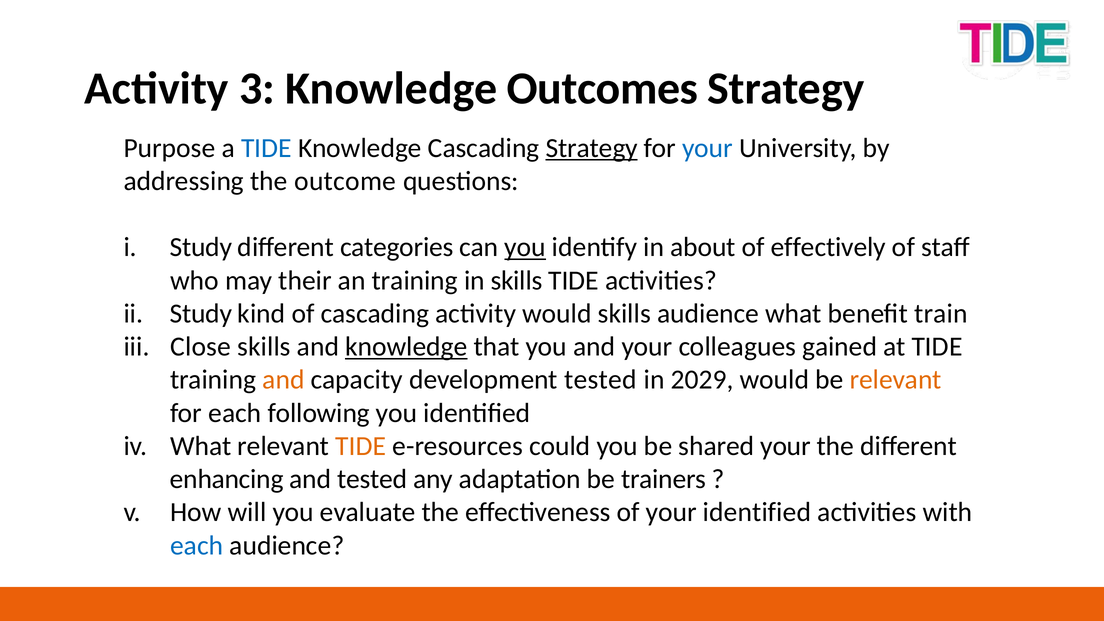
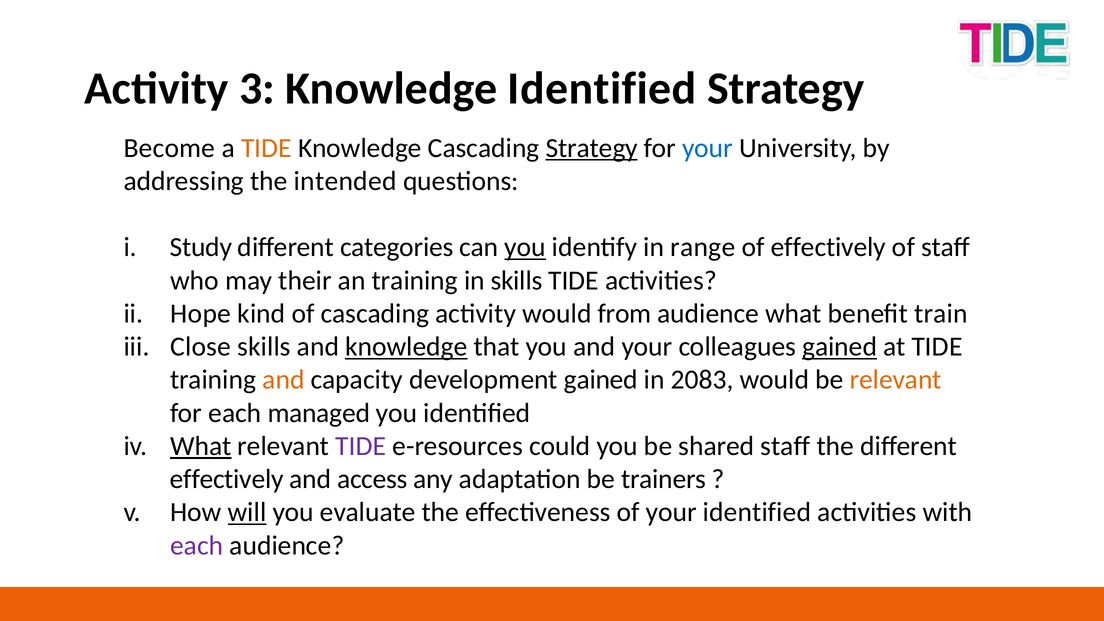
Knowledge Outcomes: Outcomes -> Identified (602, 89)
Purpose: Purpose -> Become (169, 148)
TIDE colour: blue -> orange (266, 148)
outcome: outcome -> intended (345, 181)
about: about -> range (703, 247)
Study: Study -> Hope (201, 314)
would skills: skills -> from (624, 314)
gained underline: none -> present (840, 347)
development tested: tested -> gained (601, 380)
2029: 2029 -> 2083 (702, 380)
following: following -> managed (319, 413)
What underline: none -> present (201, 446)
TIDE colour: orange -> purple (361, 446)
shared your: your -> staff (785, 446)
enhancing: enhancing -> effectively (227, 479)
and tested: tested -> access (372, 479)
will underline: none -> present (247, 512)
each colour: blue -> purple (197, 545)
